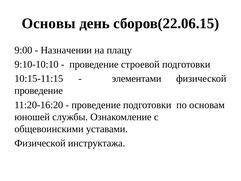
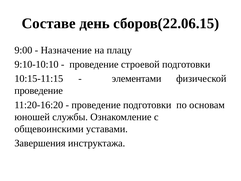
Основы: Основы -> Составе (49, 23)
Назначении: Назначении -> Назначение (66, 50)
Физической: Физической -> Завершения (40, 143)
